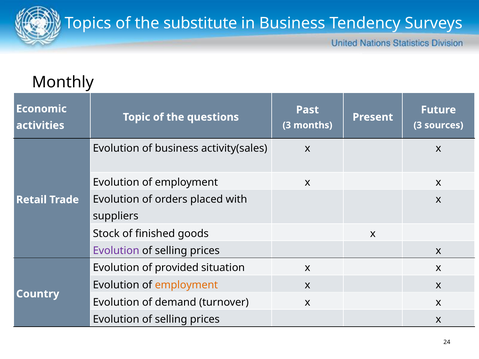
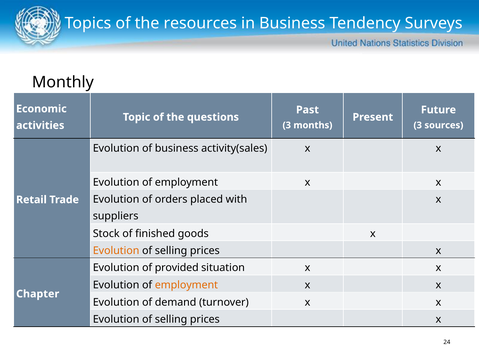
substitute: substitute -> resources (200, 23)
Evolution colour: purple -> orange (116, 251)
Country: Country -> Chapter (38, 294)
